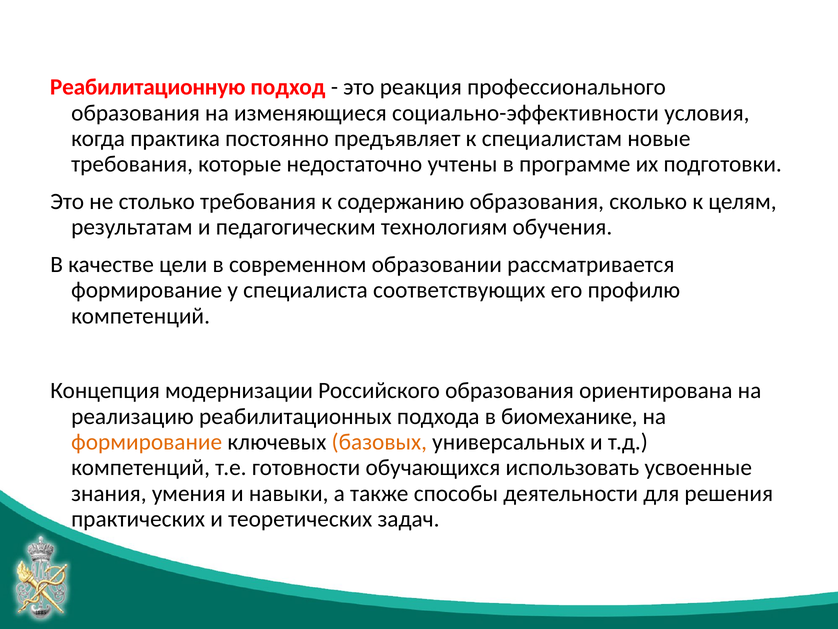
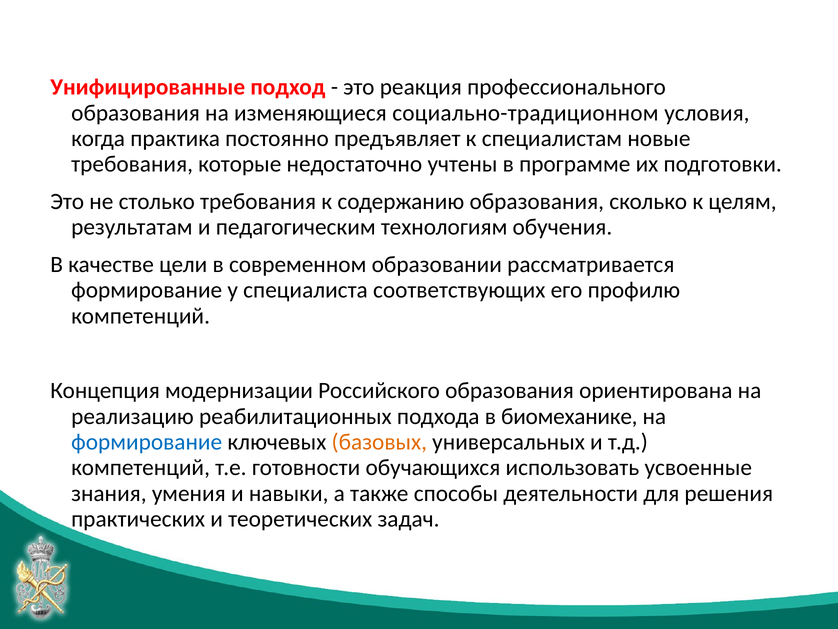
Реабилитационную: Реабилитационную -> Унифицированные (148, 87)
социально-эффективности: социально-эффективности -> социально-традиционном (525, 113)
формирование colour: orange -> blue (147, 442)
